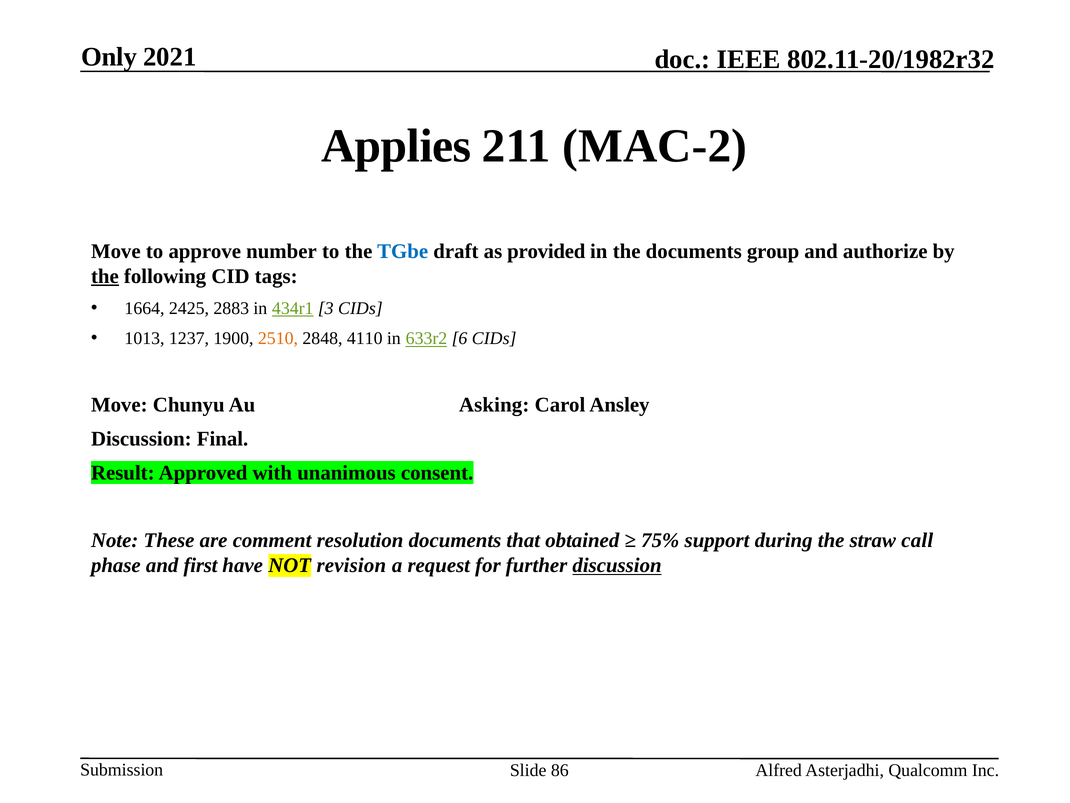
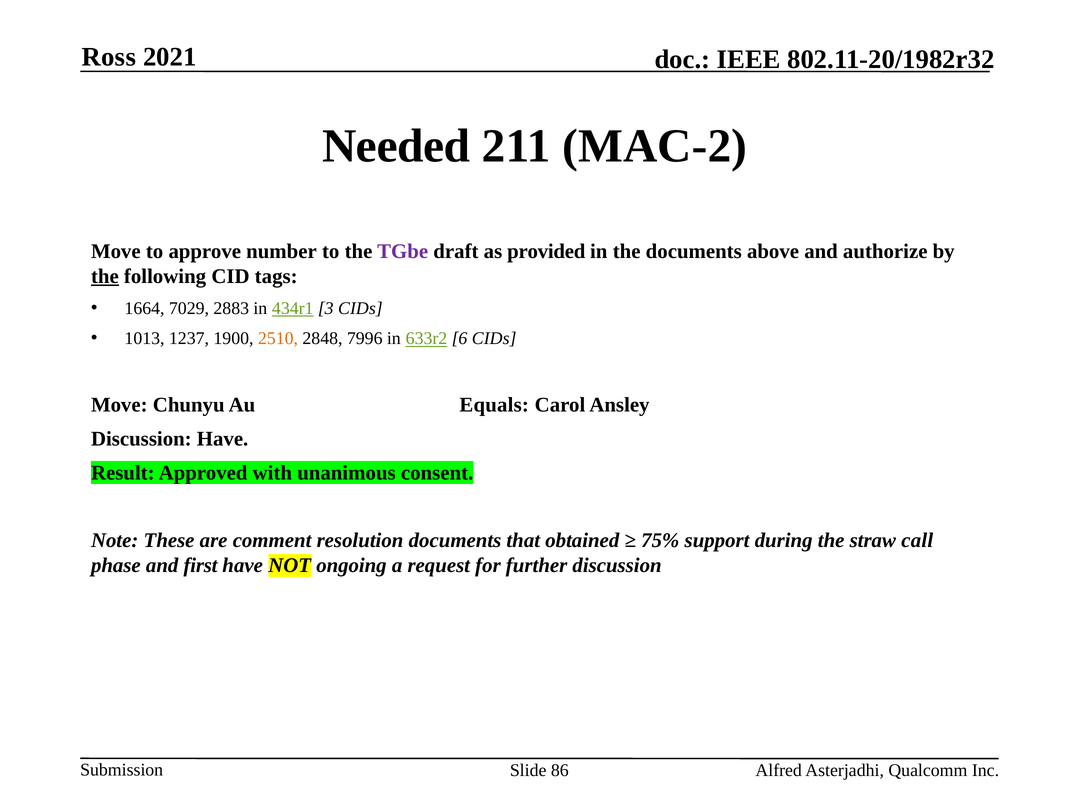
Only: Only -> Ross (109, 57)
Applies: Applies -> Needed (396, 146)
TGbe colour: blue -> purple (403, 251)
group: group -> above (773, 251)
2425: 2425 -> 7029 (189, 308)
4110: 4110 -> 7996 (365, 338)
Asking: Asking -> Equals (494, 405)
Discussion Final: Final -> Have (223, 439)
revision: revision -> ongoing (351, 565)
discussion underline: present -> none (617, 565)
